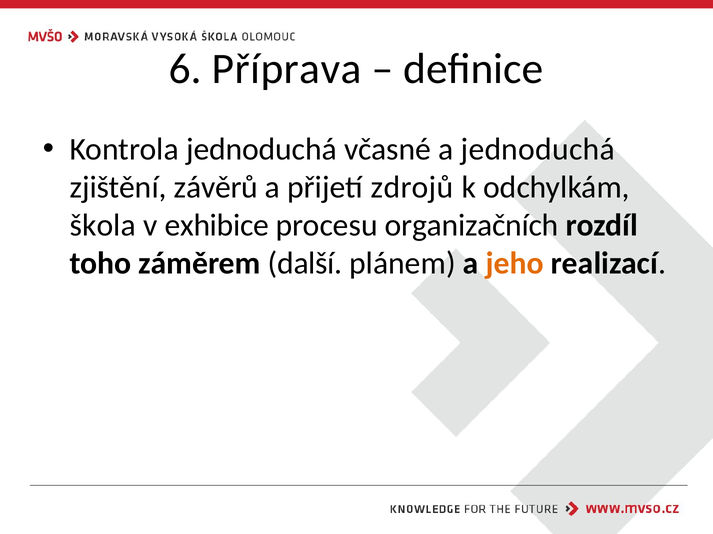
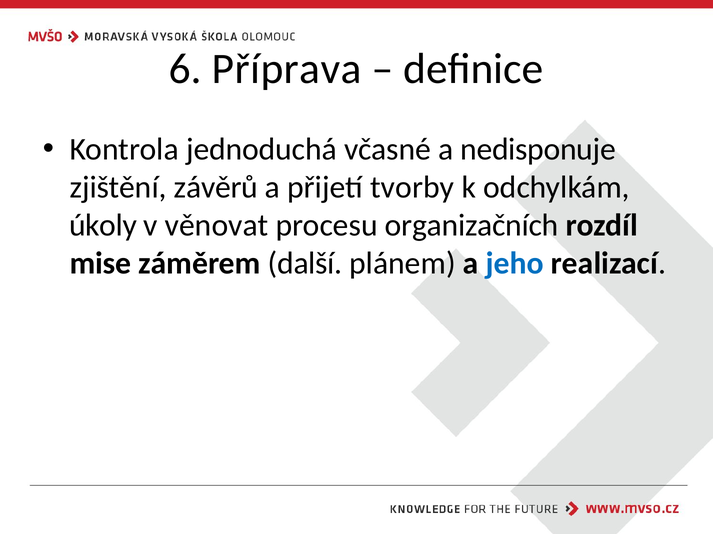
a jednoduchá: jednoduchá -> nedisponuje (538, 150)
zdrojů: zdrojů -> tvorby (412, 188)
škola: škola -> úkoly (103, 226)
exhibice: exhibice -> věnovat (217, 226)
toho: toho -> mise (100, 264)
jeho colour: orange -> blue (515, 264)
